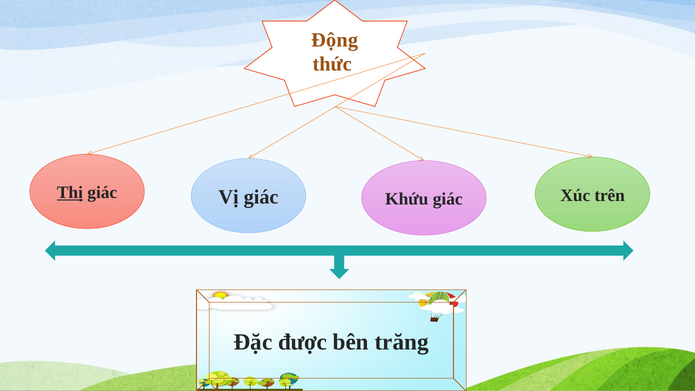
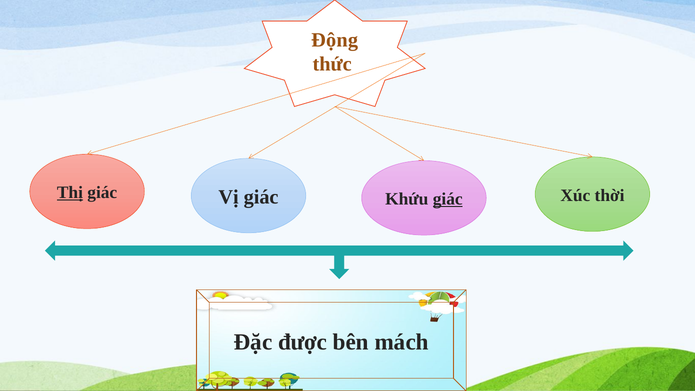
giác underline: none -> present (448, 199)
trên: trên -> thời (610, 195)
trăng: trăng -> mách (402, 342)
